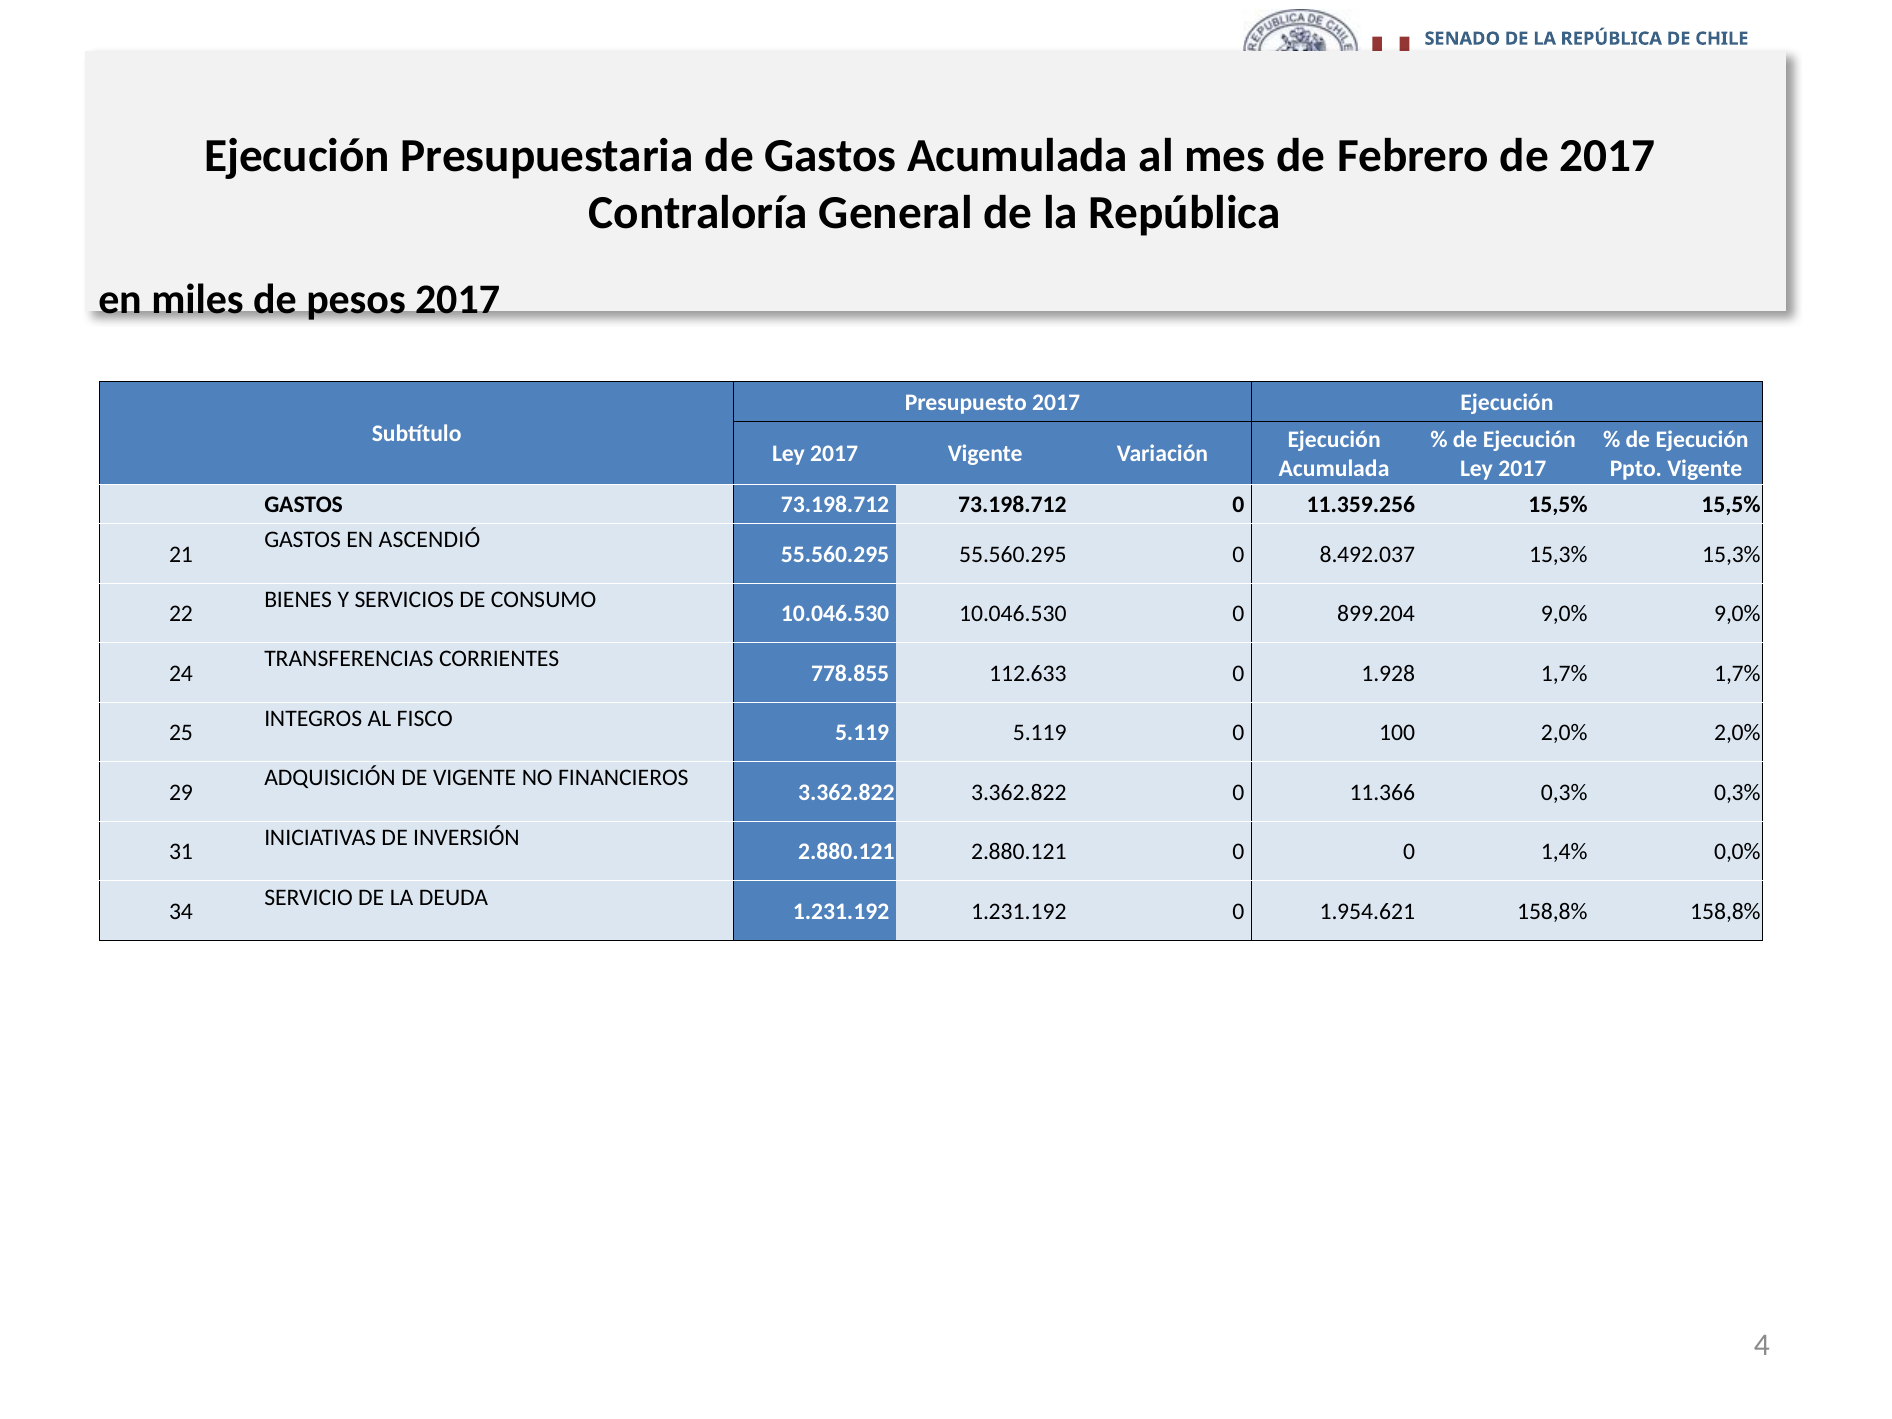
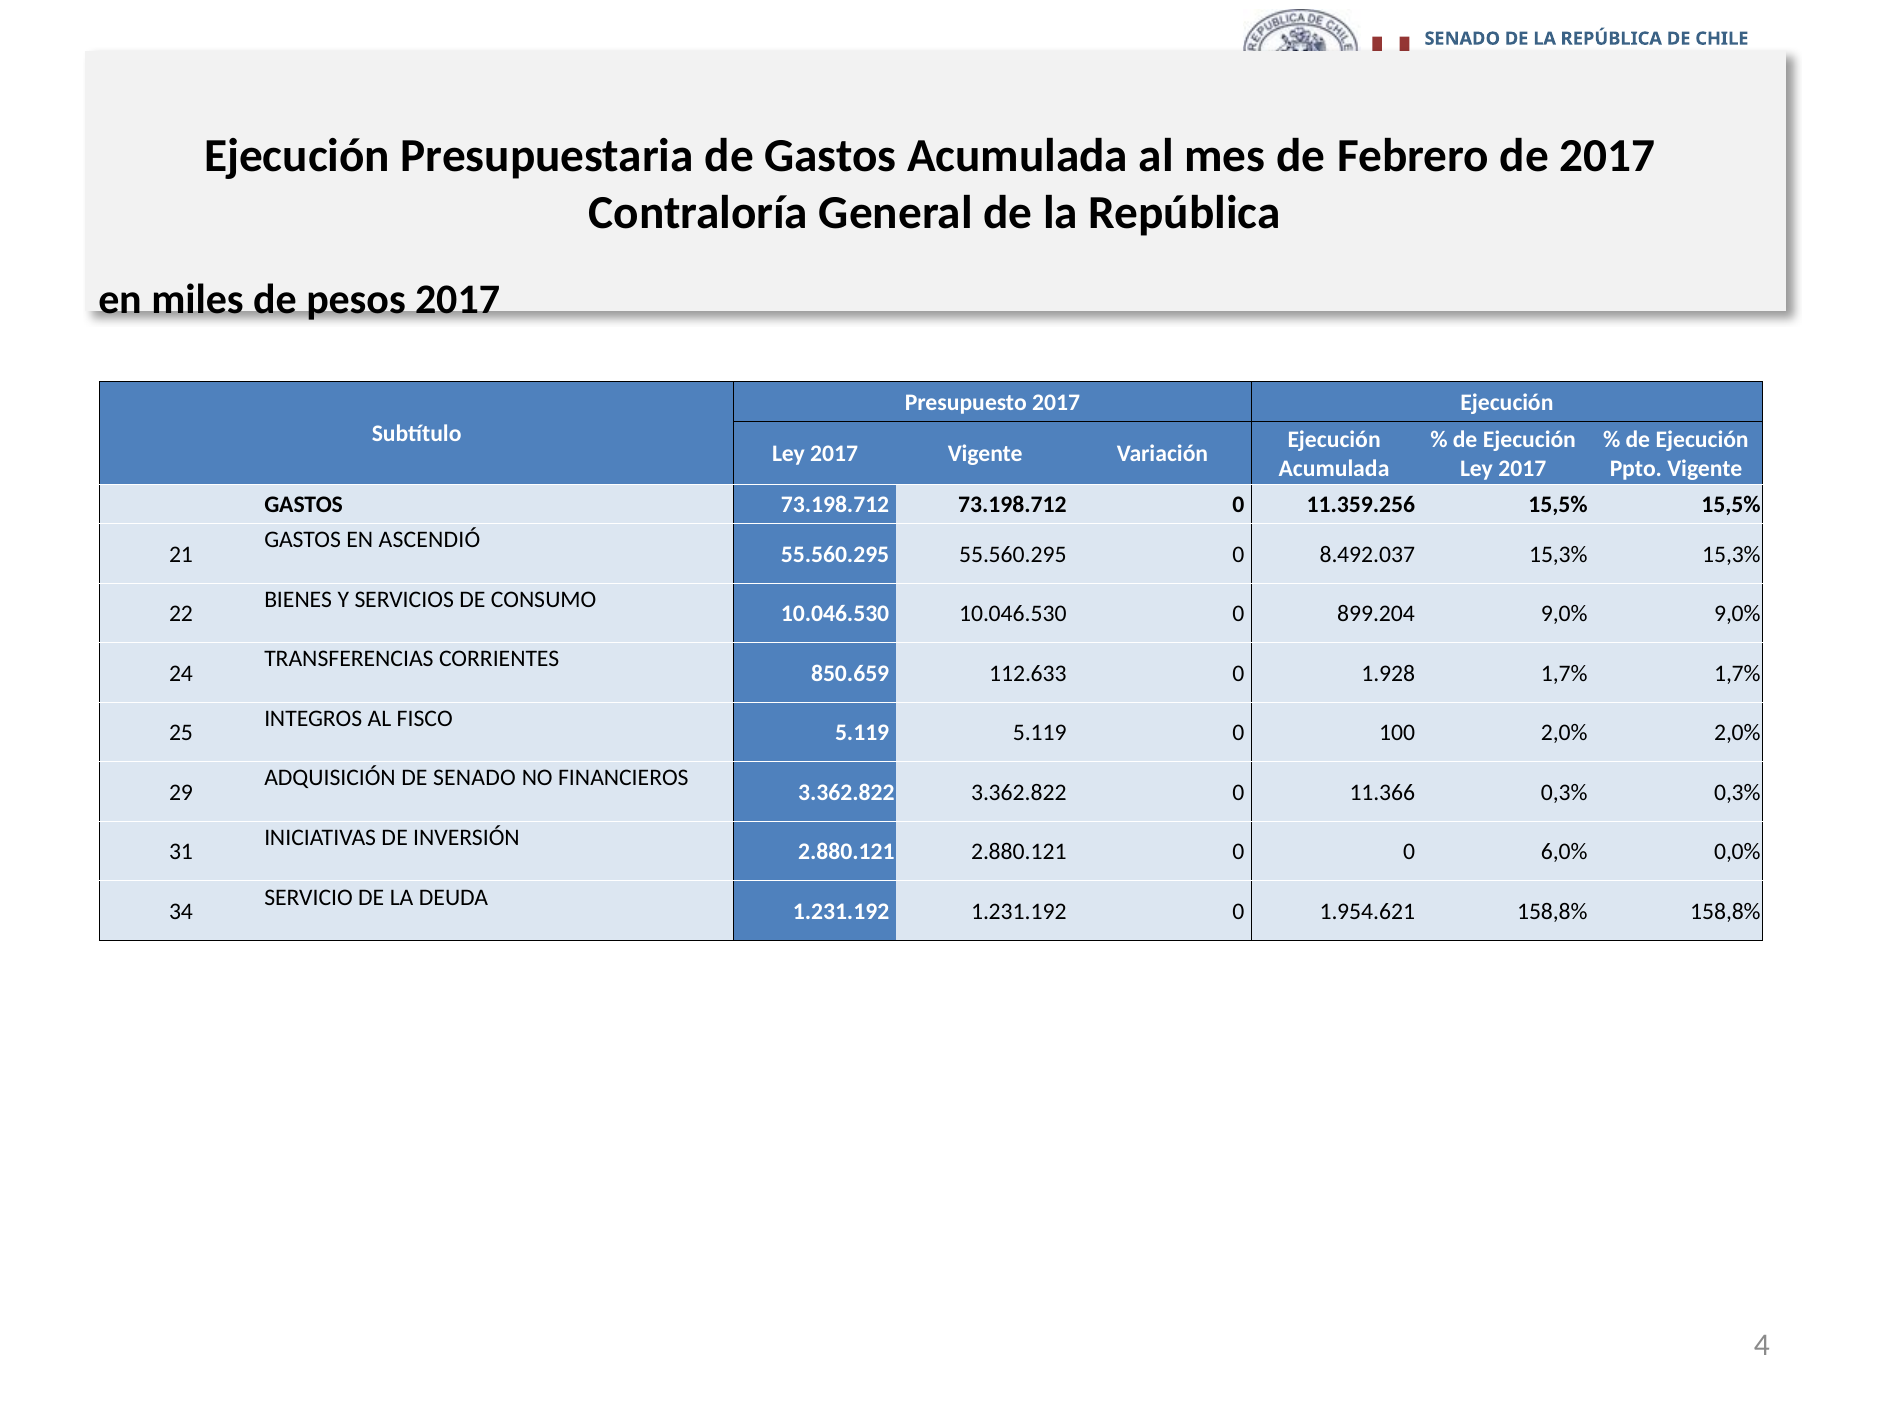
778.855: 778.855 -> 850.659 (850, 674)
DE VIGENTE: VIGENTE -> SENADO (474, 778)
1,4%: 1,4% -> 6,0% (1564, 852)
